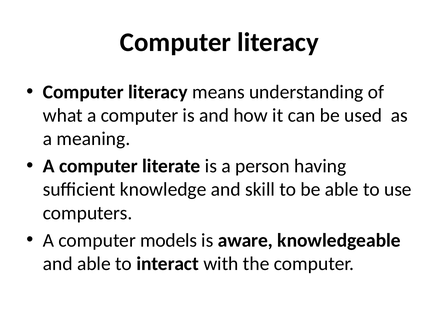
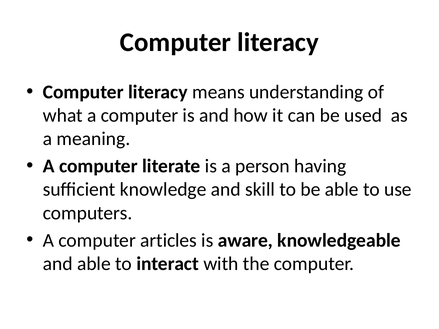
models: models -> articles (169, 240)
